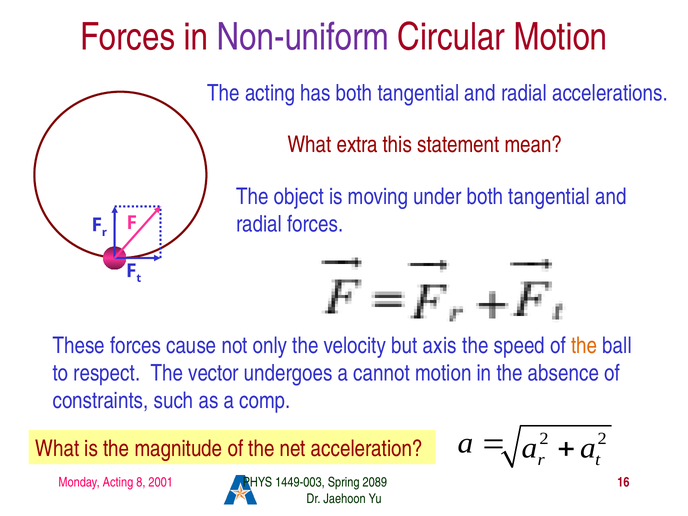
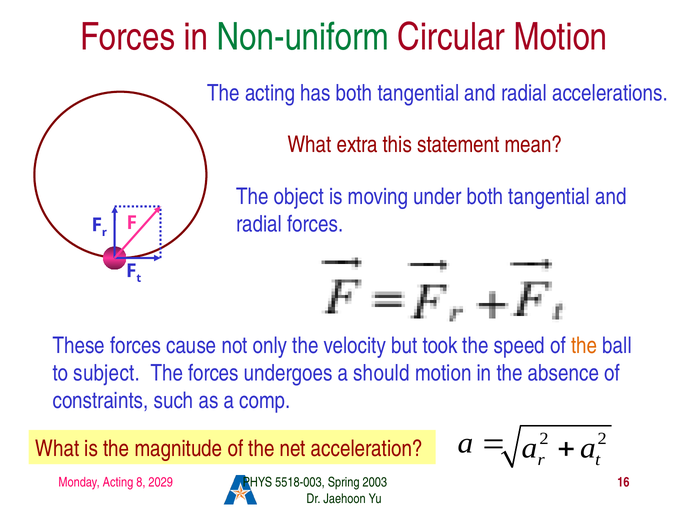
Non-uniform colour: purple -> green (303, 37)
axis: axis -> took (440, 346)
respect: respect -> subject (107, 373)
The vector: vector -> forces (213, 373)
cannot: cannot -> should (382, 373)
2001: 2001 -> 2029 (161, 483)
1449-003: 1449-003 -> 5518-003 (300, 483)
2089: 2089 -> 2003 (375, 483)
